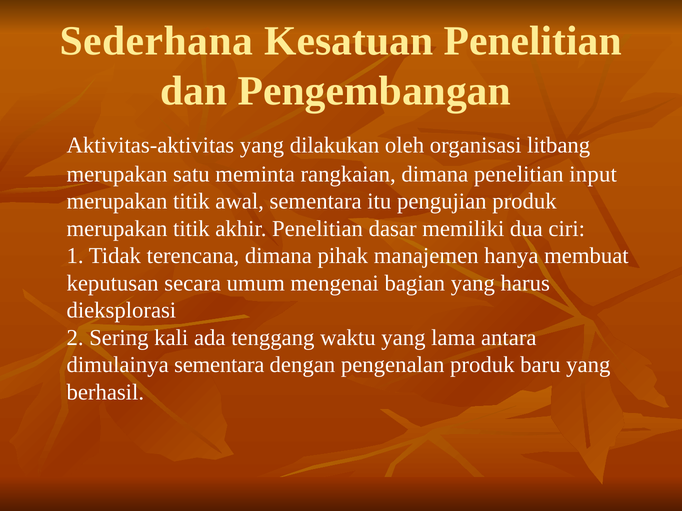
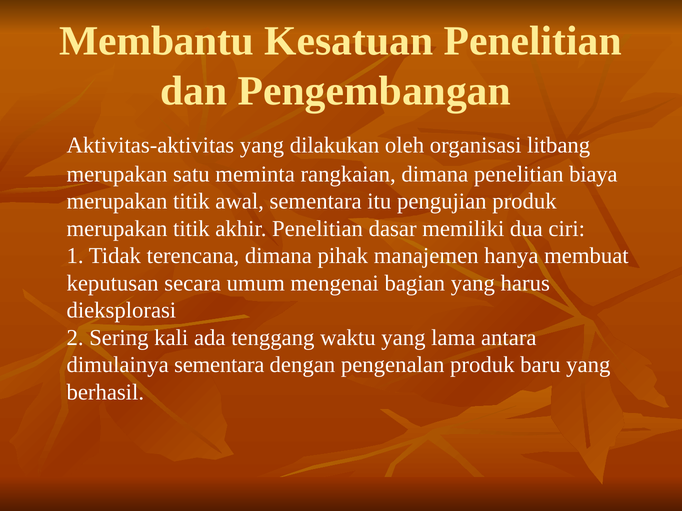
Sederhana: Sederhana -> Membantu (157, 41)
input: input -> biaya (593, 174)
